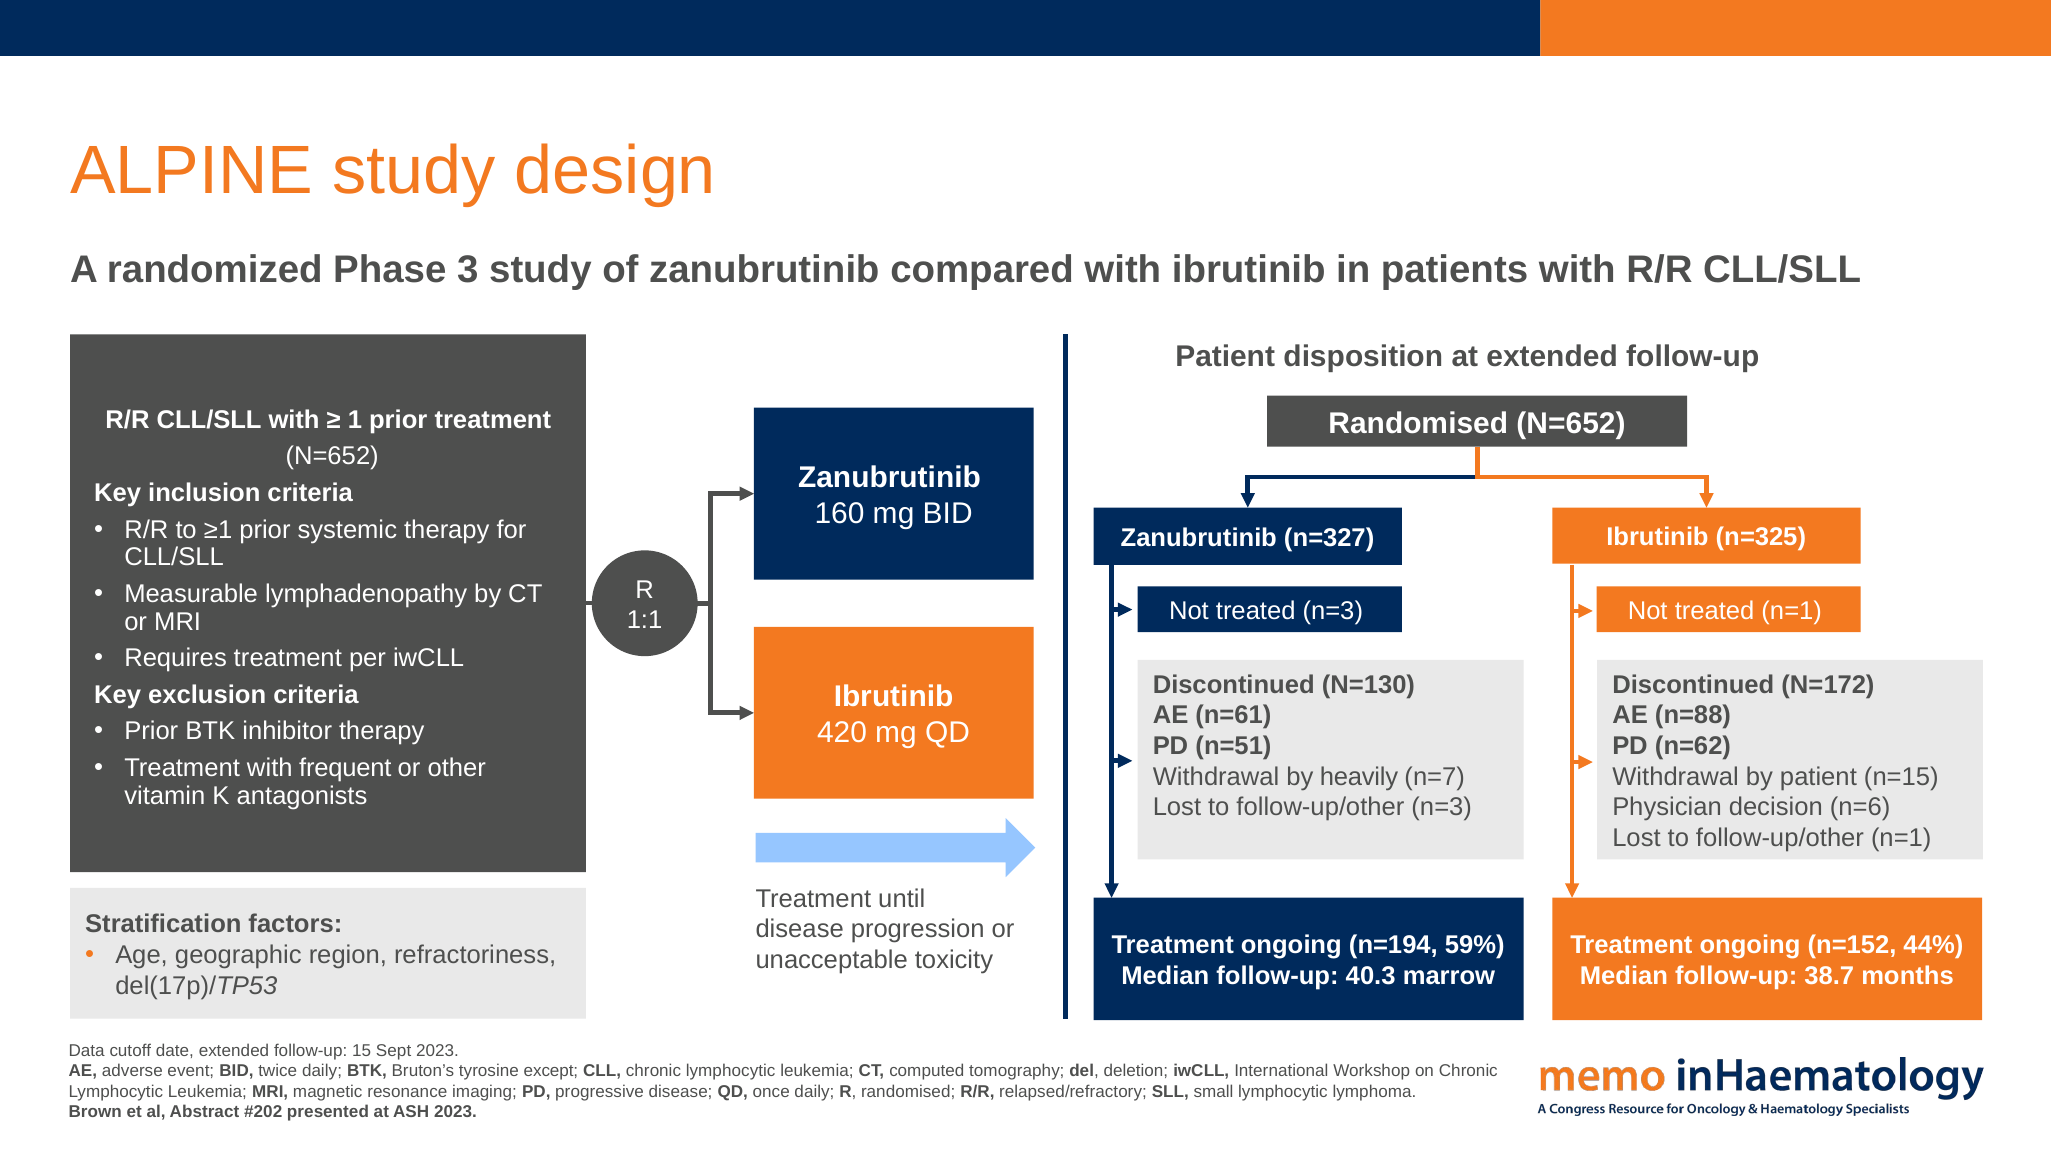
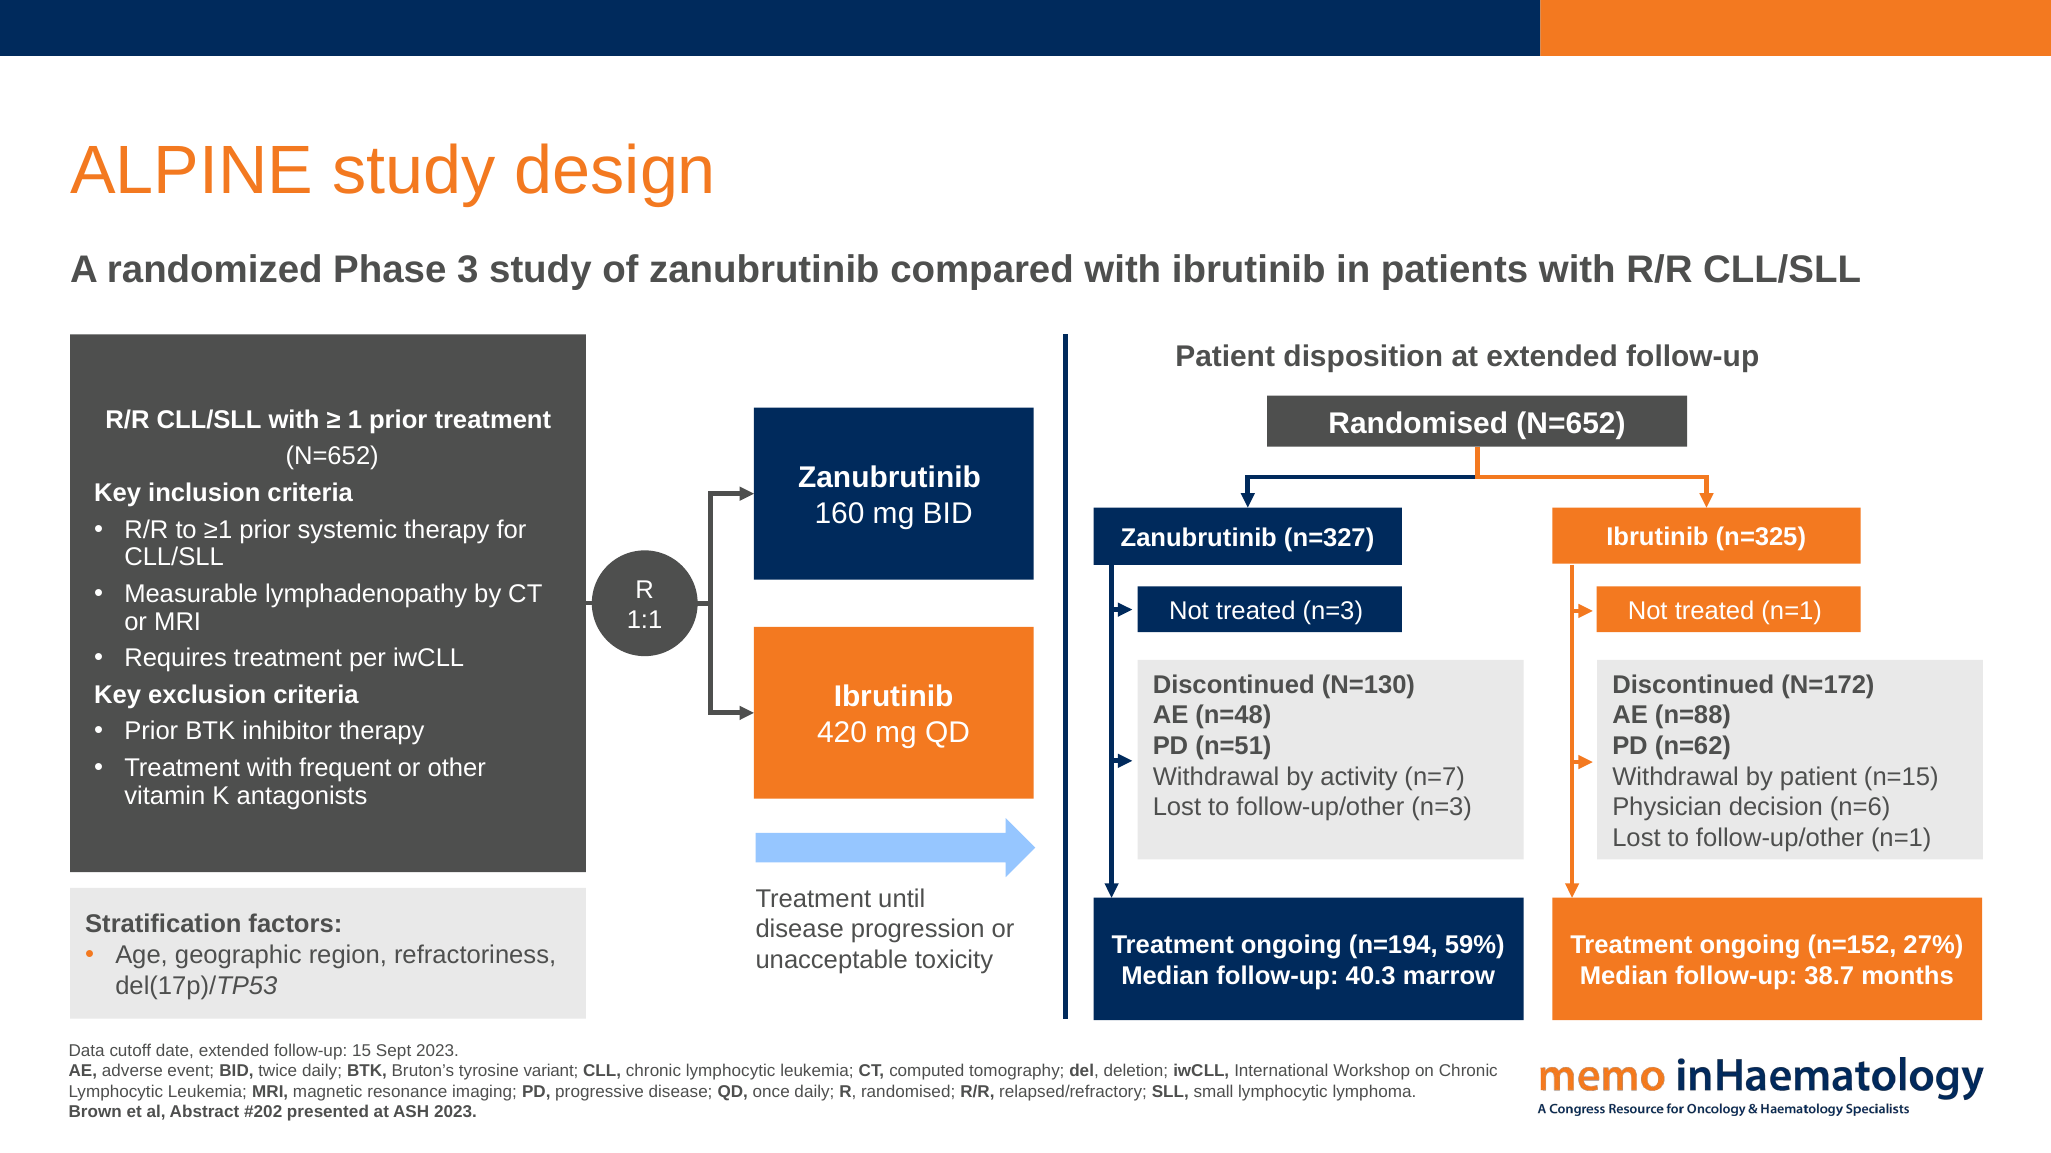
n=61: n=61 -> n=48 (1233, 716)
heavily: heavily -> activity (1359, 777)
44%: 44% -> 27% (1933, 946)
except: except -> variant (551, 1072)
